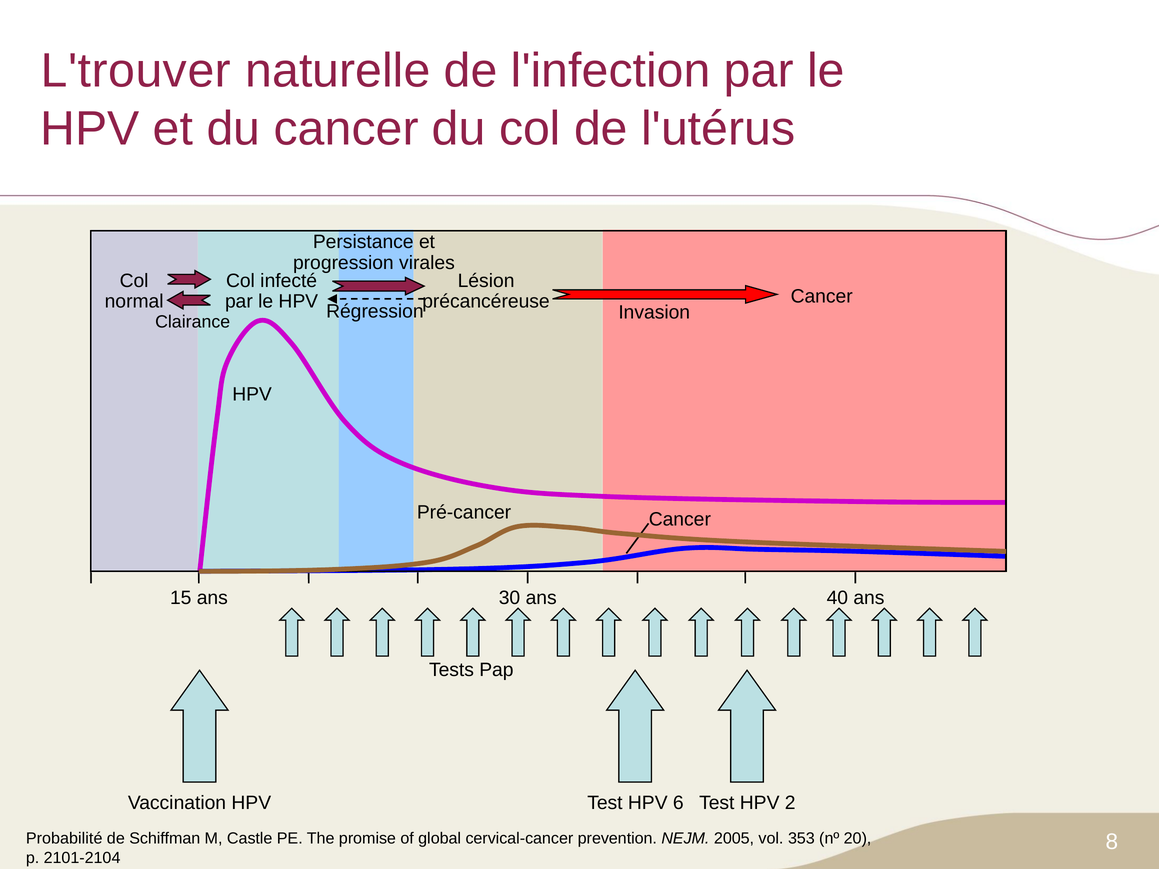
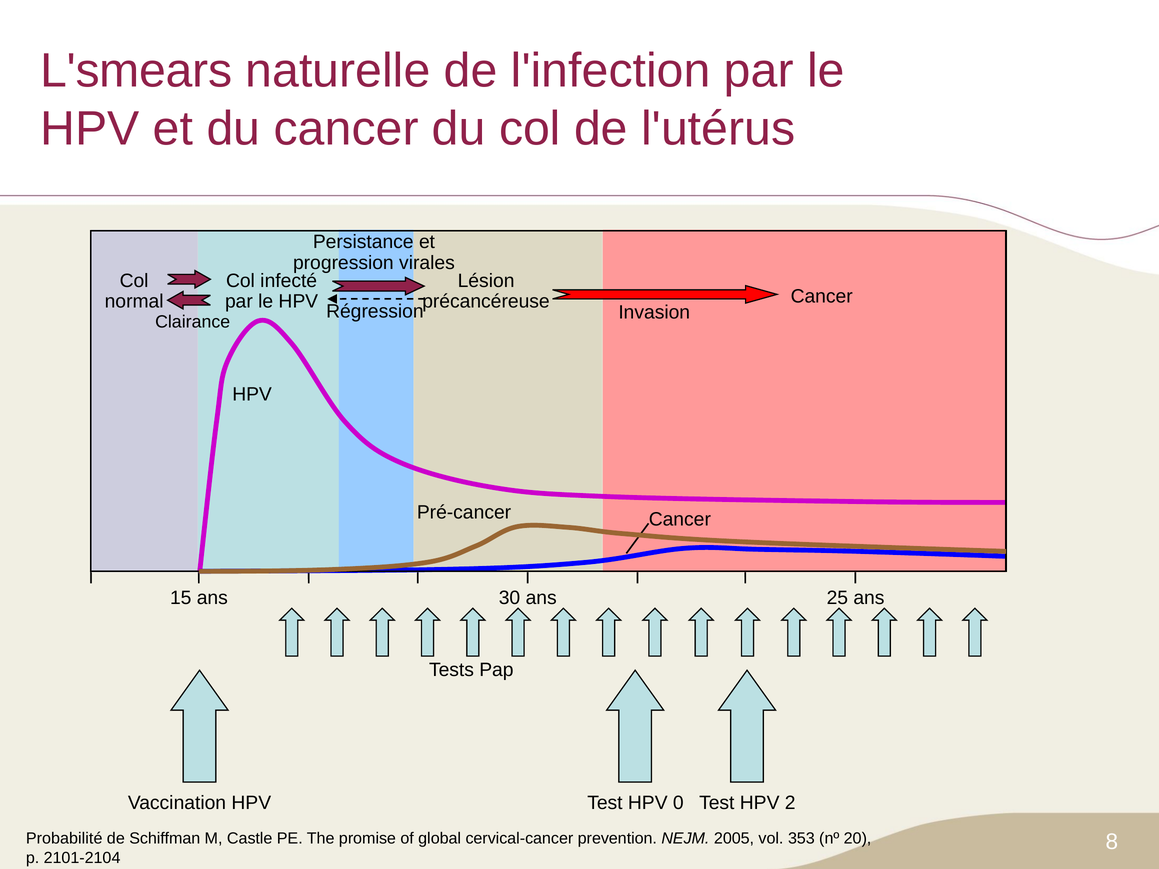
L'trouver: L'trouver -> L'smears (136, 71)
40: 40 -> 25 (837, 598)
6: 6 -> 0 (678, 803)
